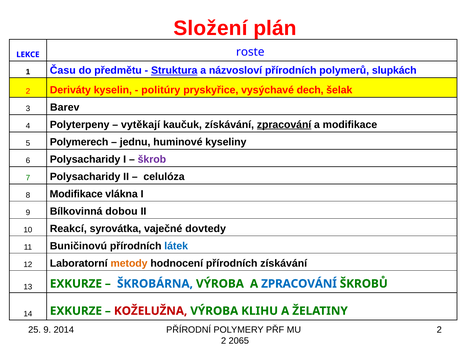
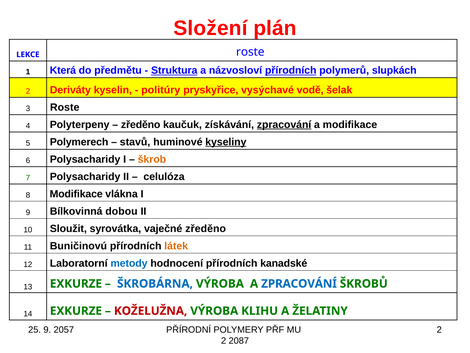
Času: Času -> Která (63, 70)
přírodních underline: none -> present (291, 70)
dech: dech -> vodě (310, 90)
3 Barev: Barev -> Roste (65, 107)
vytěkají: vytěkají -> zředěno (141, 124)
jednu: jednu -> stavů (135, 142)
kyseliny underline: none -> present (226, 142)
škrob colour: purple -> orange (152, 159)
Reakcí: Reakcí -> Sloužit (68, 228)
vaječné dovtedy: dovtedy -> zředěno (206, 228)
látek colour: blue -> orange (176, 246)
metody colour: orange -> blue (129, 263)
přírodních získávání: získávání -> kanadské (284, 263)
2014: 2014 -> 2057 (64, 329)
2065: 2065 -> 2087 (239, 340)
